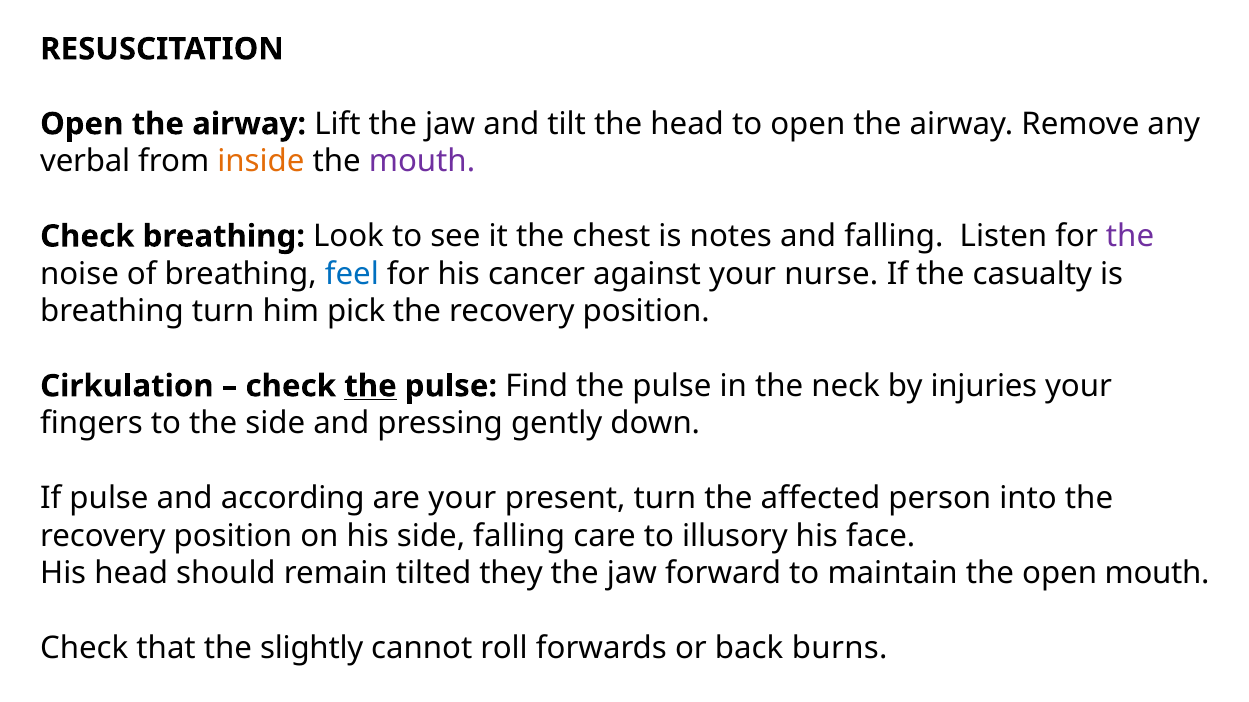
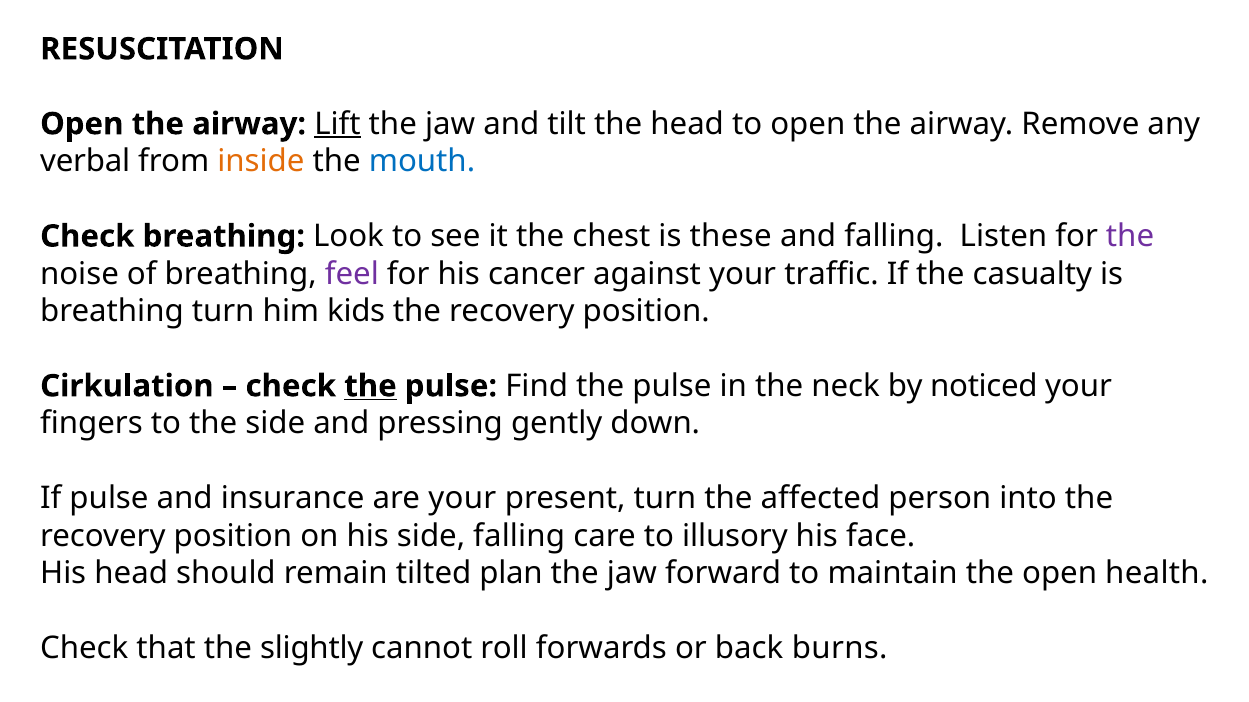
Lift underline: none -> present (337, 124)
mouth colour: purple -> blue (422, 162)
notes: notes -> these (731, 236)
feel colour: blue -> purple (352, 274)
nurse: nurse -> traffic (832, 274)
pick: pick -> kids (356, 311)
injuries: injuries -> noticed (984, 386)
according: according -> insurance (293, 499)
they: they -> plan (511, 574)
open mouth: mouth -> health (1157, 574)
